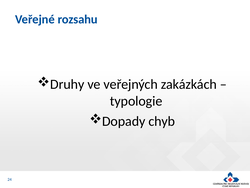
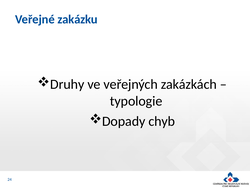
rozsahu: rozsahu -> zakázku (78, 19)
